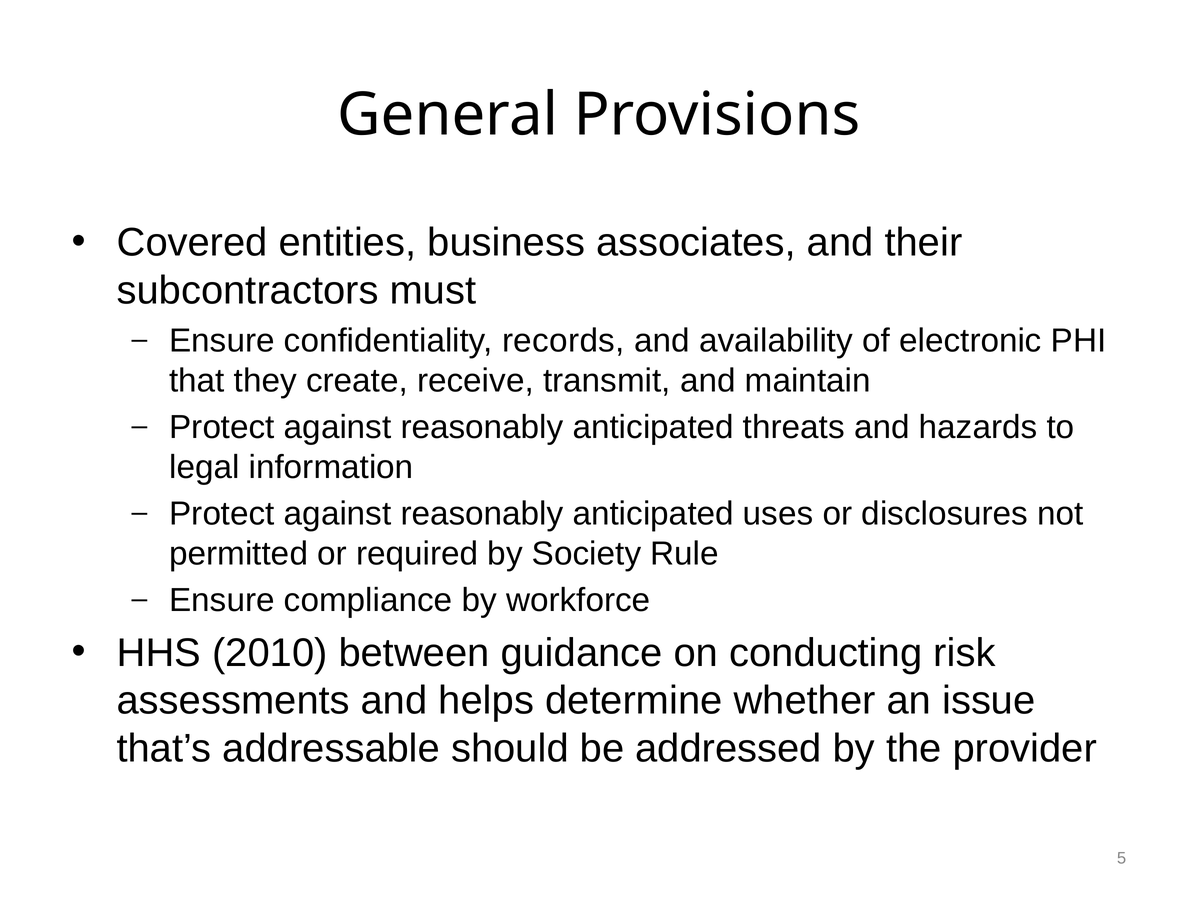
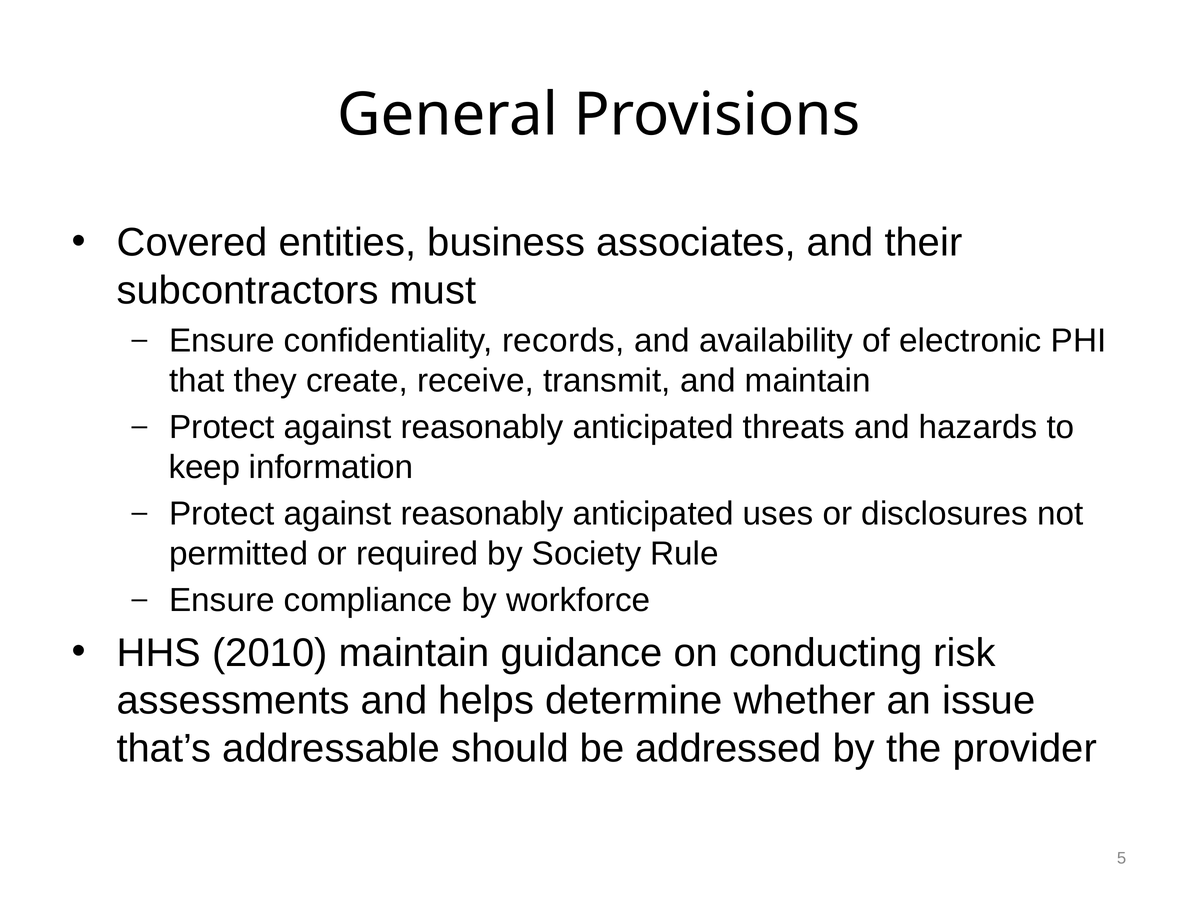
legal: legal -> keep (204, 467)
2010 between: between -> maintain (414, 652)
